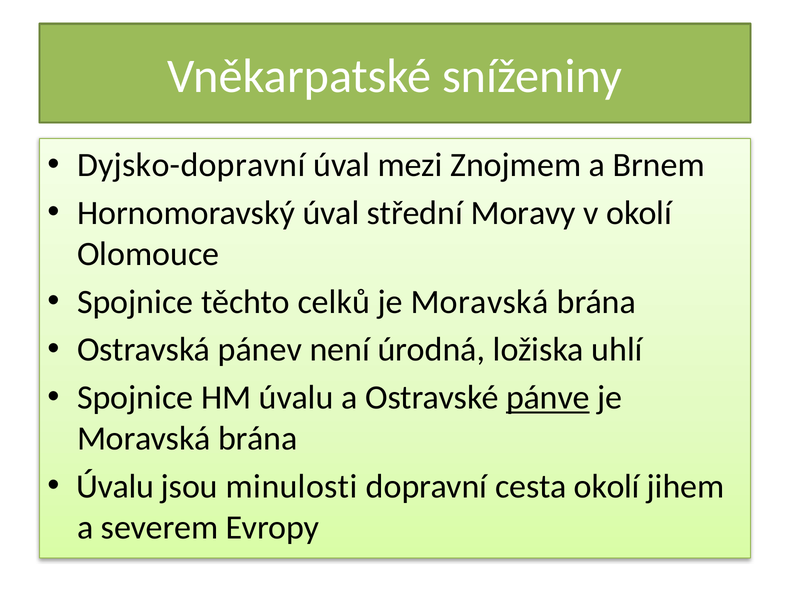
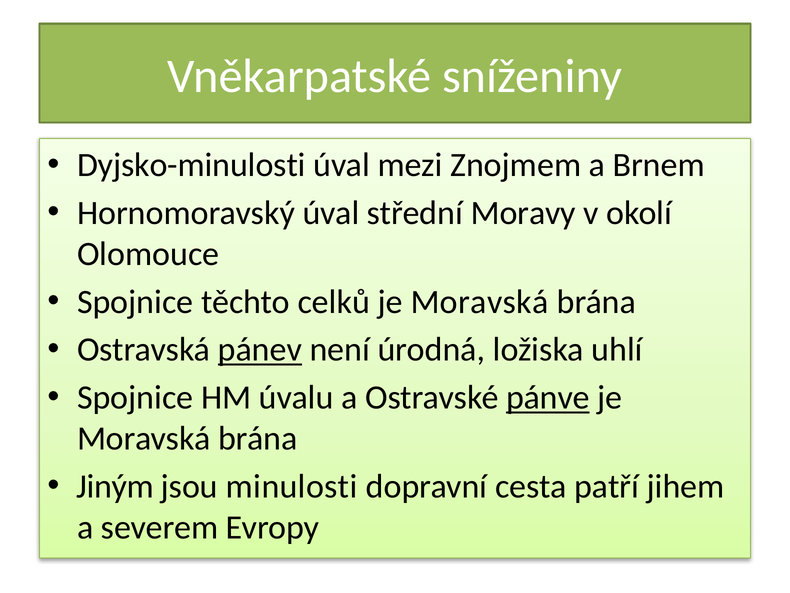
Dyjsko-dopravní: Dyjsko-dopravní -> Dyjsko-minulosti (191, 165)
pánev underline: none -> present (260, 349)
Úvalu: Úvalu -> Jiným (115, 486)
cesta okolí: okolí -> patří (607, 486)
